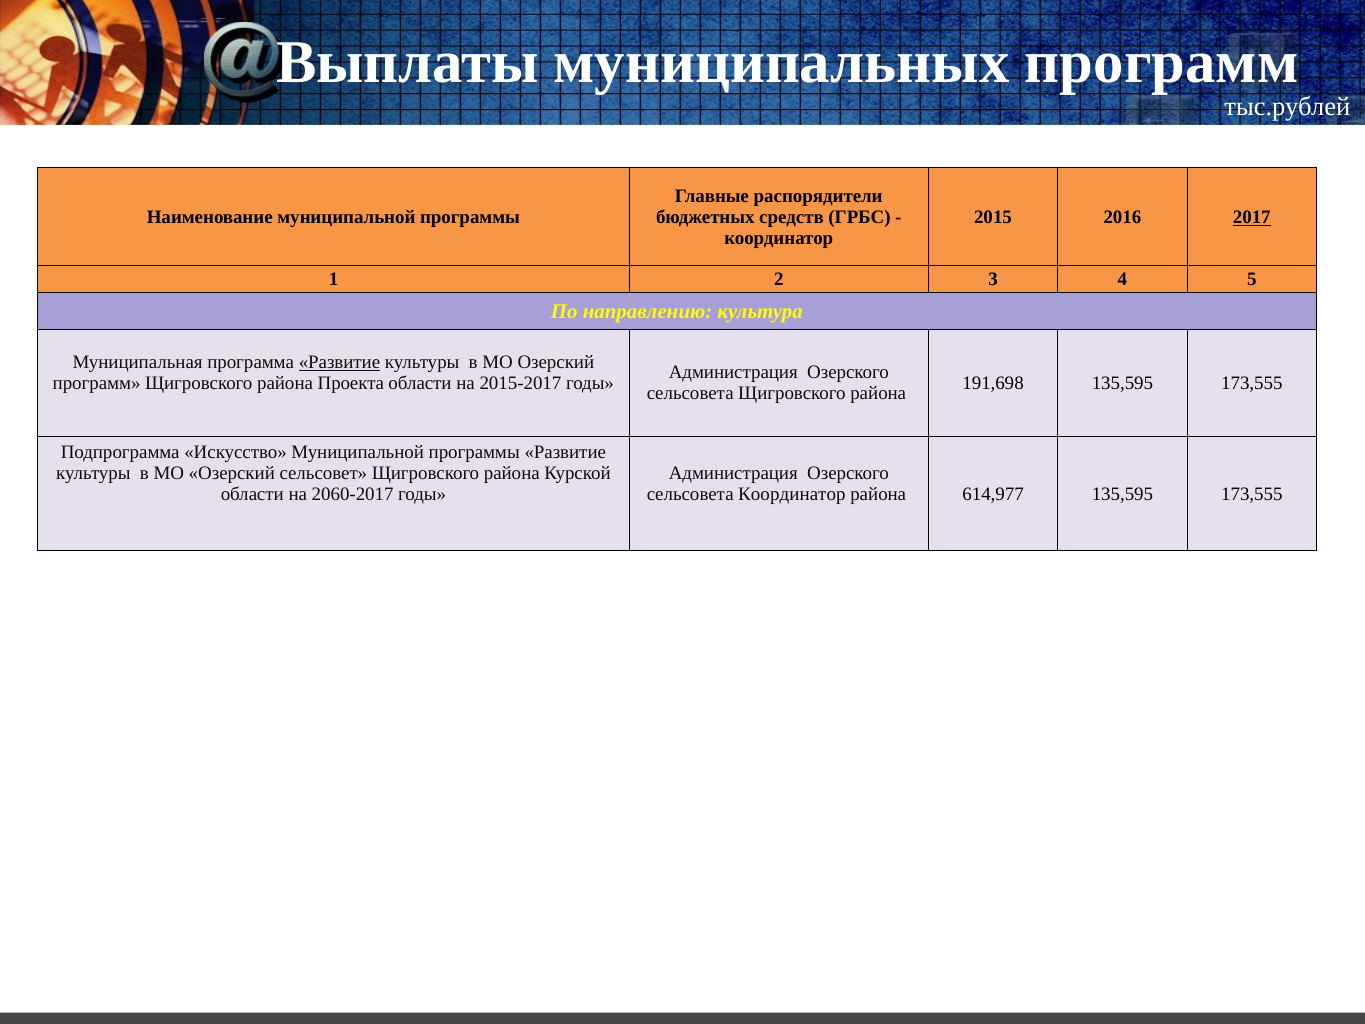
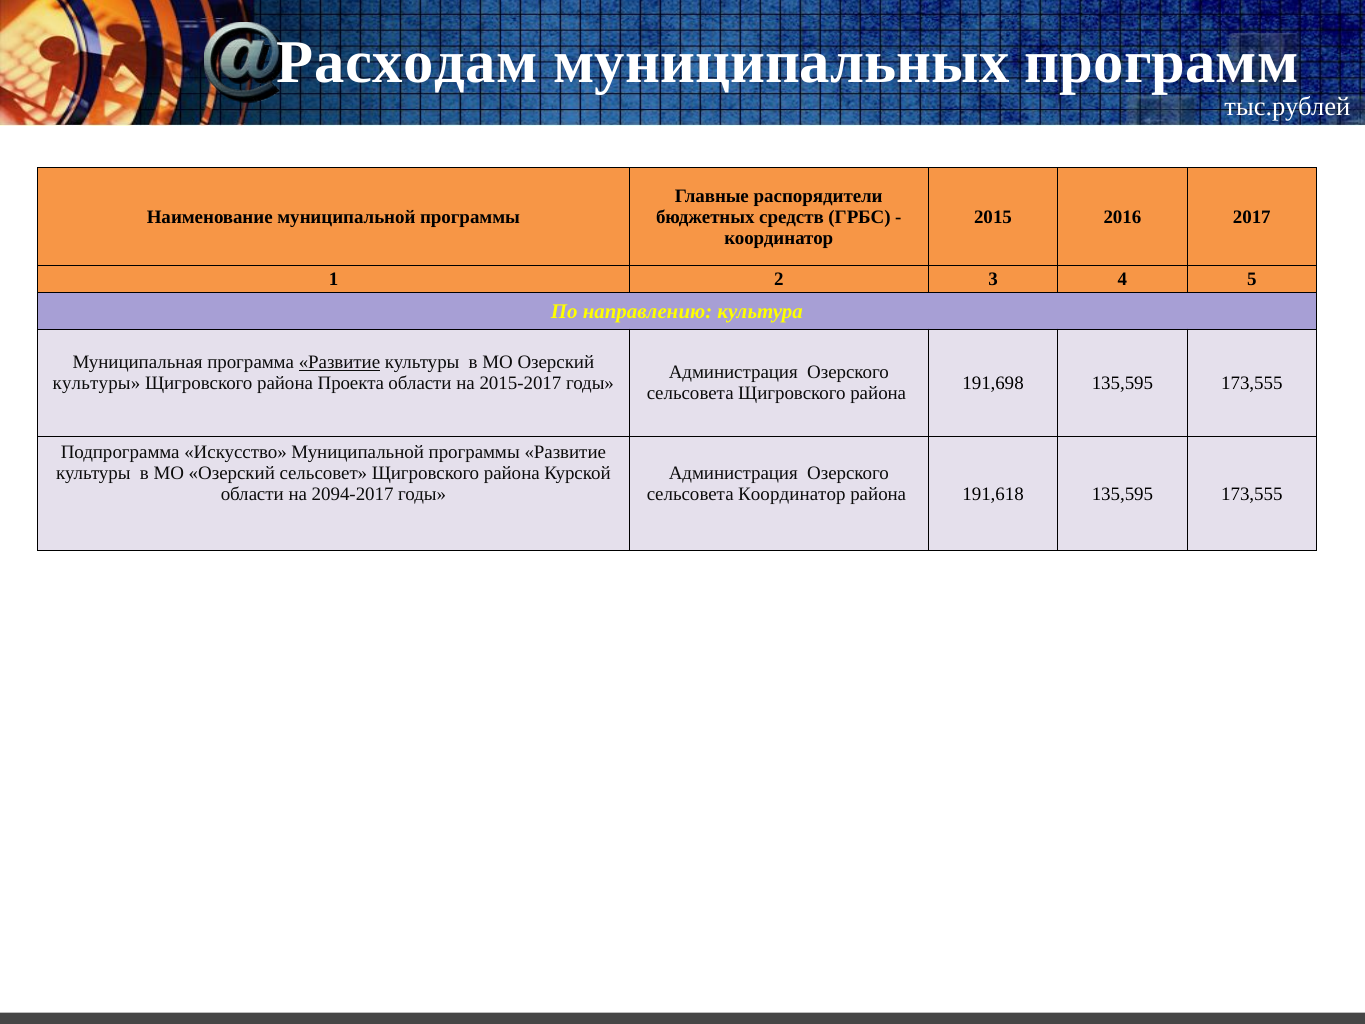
Выплаты: Выплаты -> Расходам (407, 63)
2017 underline: present -> none (1252, 217)
программ: программ -> культуры (96, 383)
2060-2017: 2060-2017 -> 2094-2017 (353, 494)
614,977: 614,977 -> 191,618 (993, 494)
